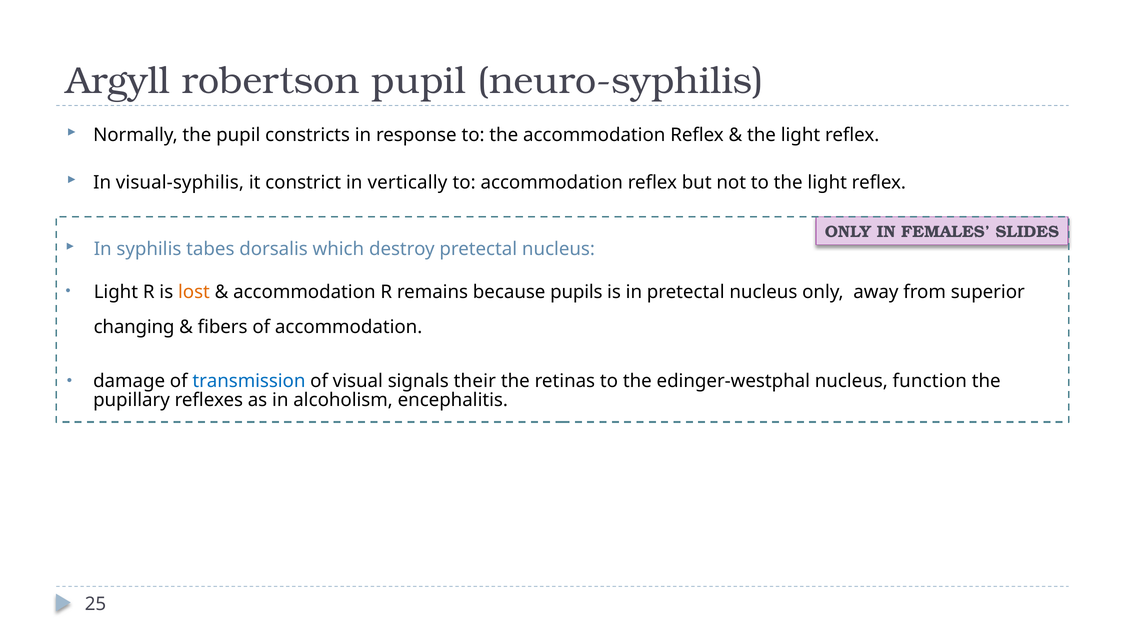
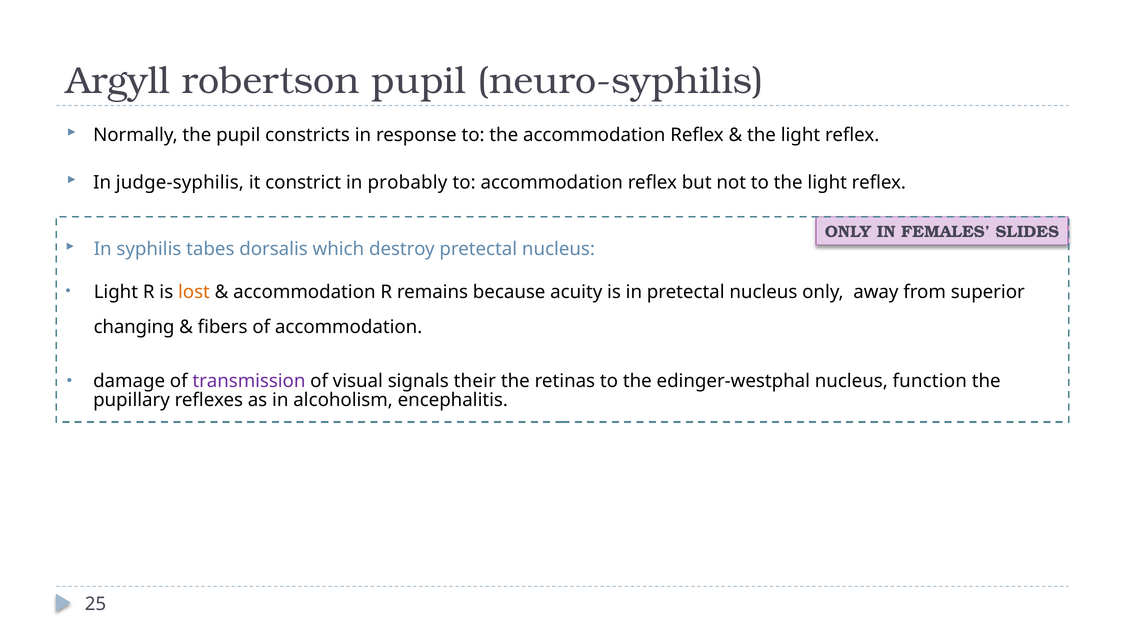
visual-syphilis: visual-syphilis -> judge-syphilis (180, 182)
vertically: vertically -> probably (407, 182)
pupils: pupils -> acuity (576, 292)
transmission colour: blue -> purple (249, 381)
